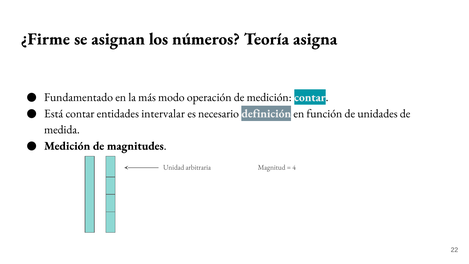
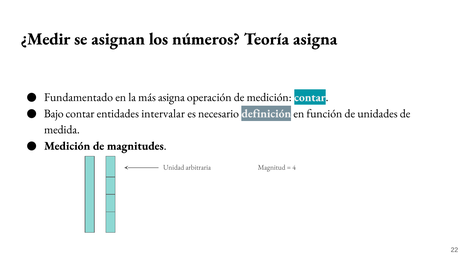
¿Firme: ¿Firme -> ¿Medir (45, 39)
más modo: modo -> asigna (171, 97)
Está: Está -> Bajo (54, 113)
